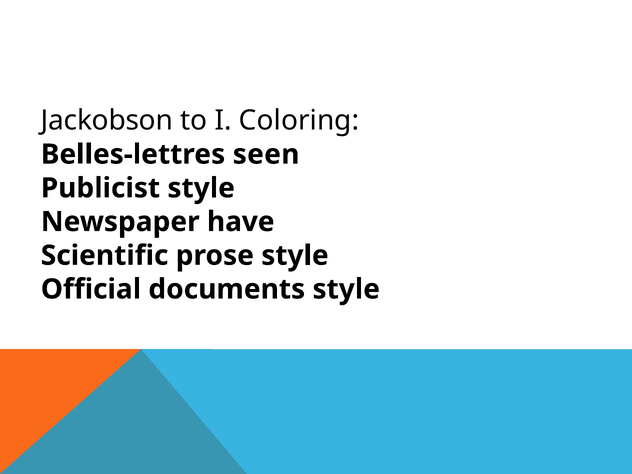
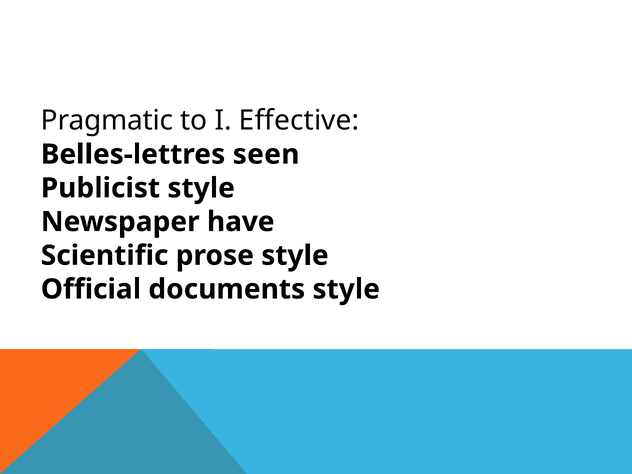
Jackobson: Jackobson -> Pragmatic (107, 121)
Coloring: Coloring -> Effective (299, 121)
